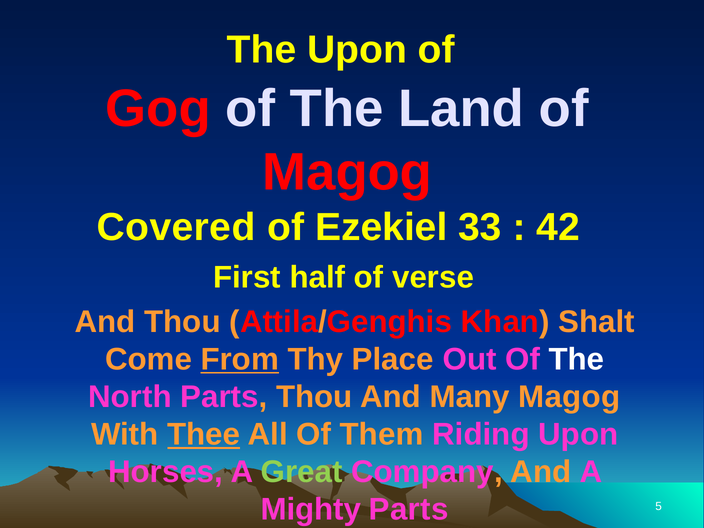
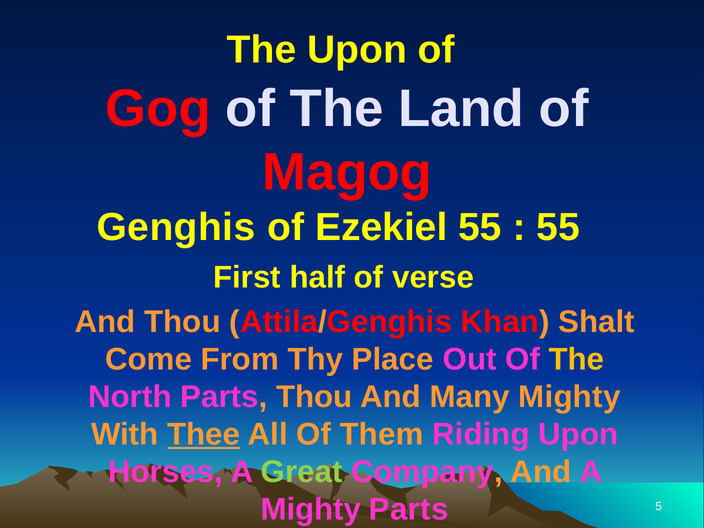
Covered: Covered -> Genghis (176, 227)
Ezekiel 33: 33 -> 55 (480, 227)
42: 42 -> 55 (558, 227)
From underline: present -> none (240, 359)
The colour: white -> yellow (576, 359)
Many Magog: Magog -> Mighty (569, 397)
